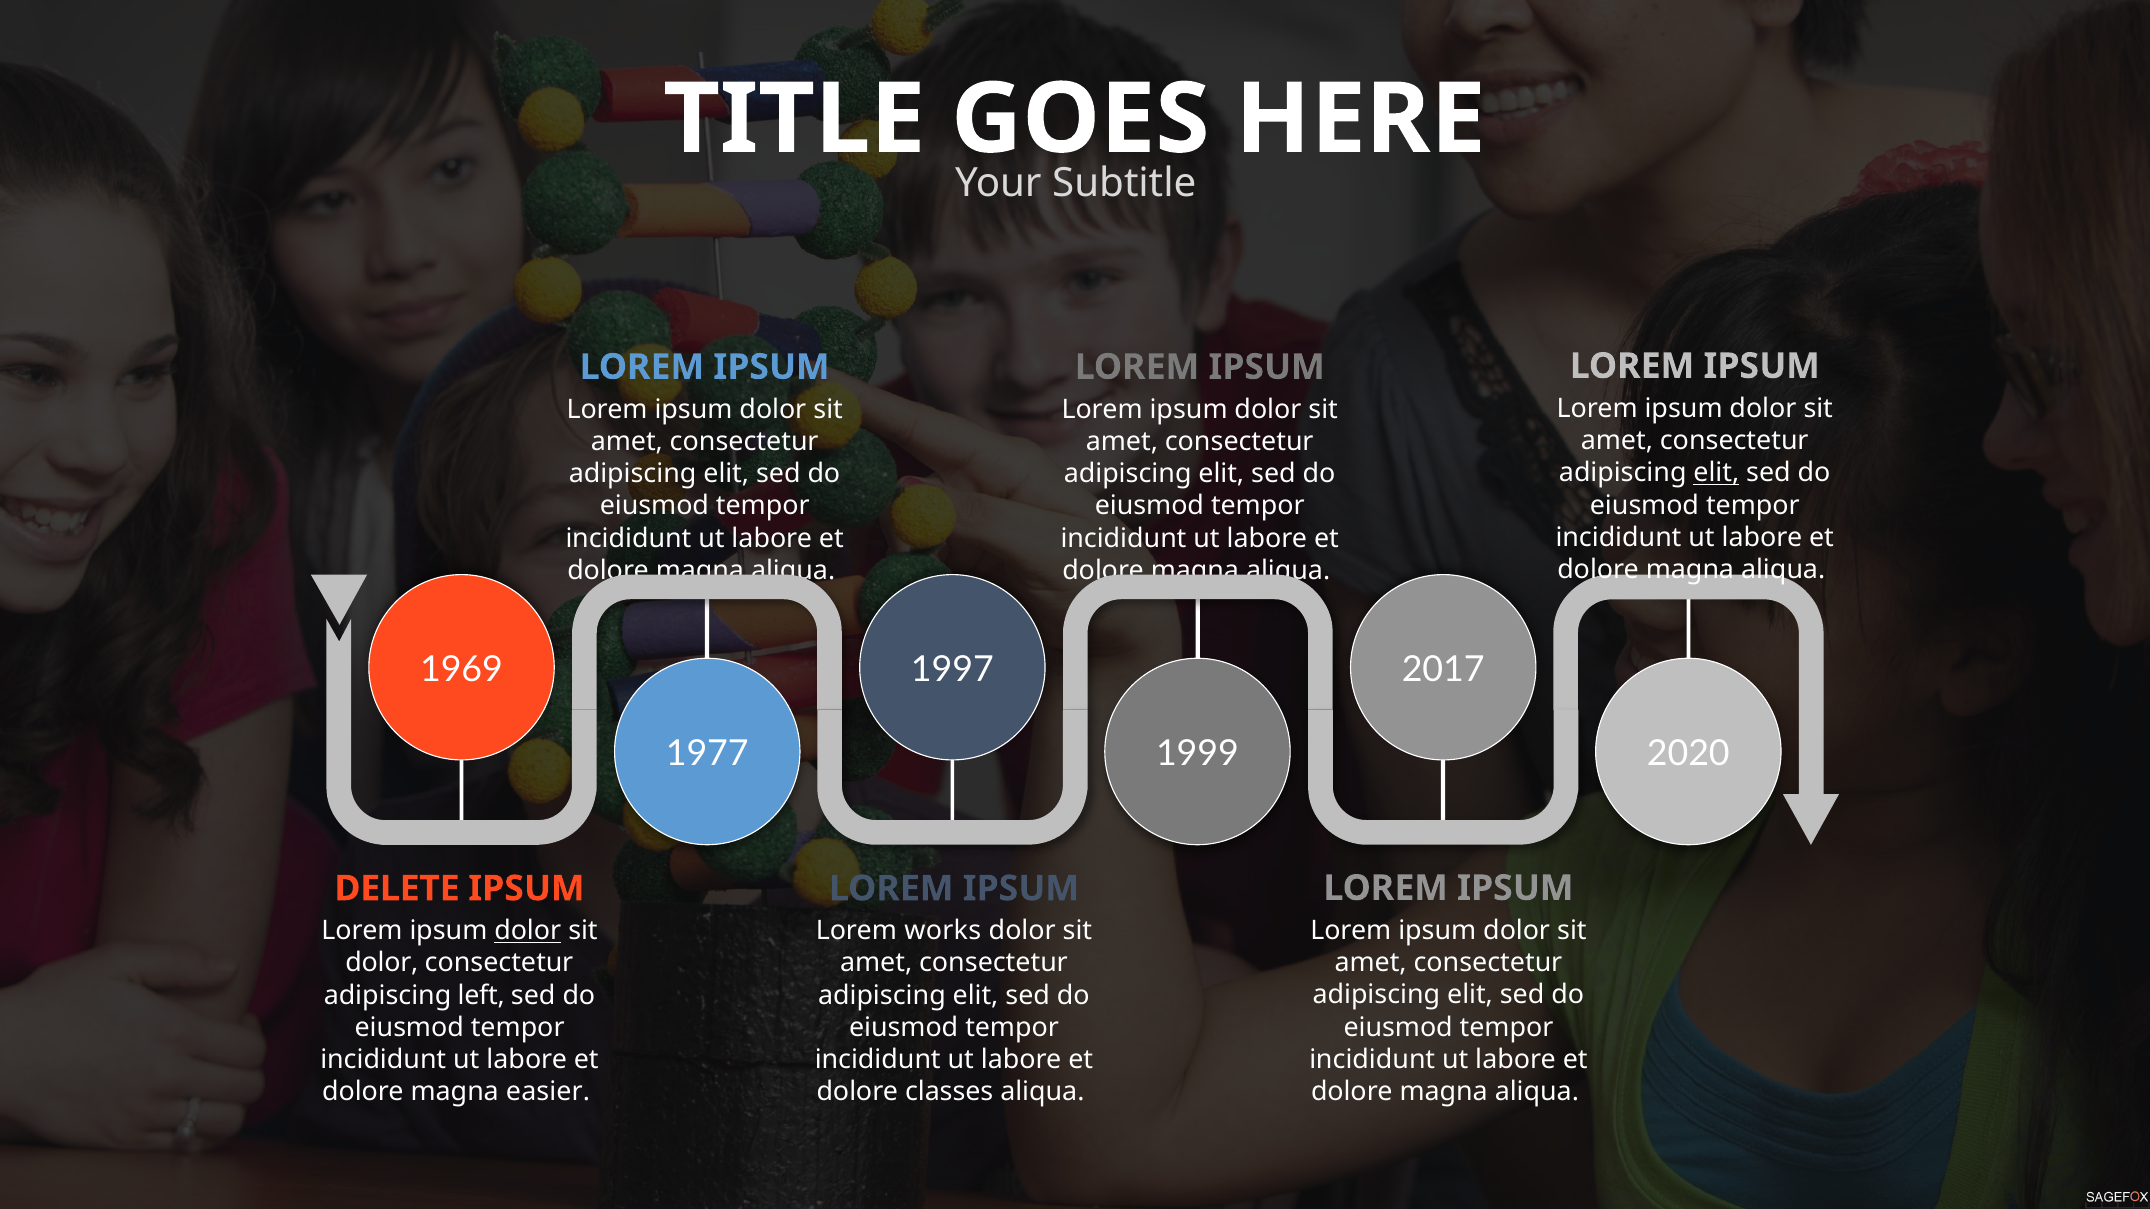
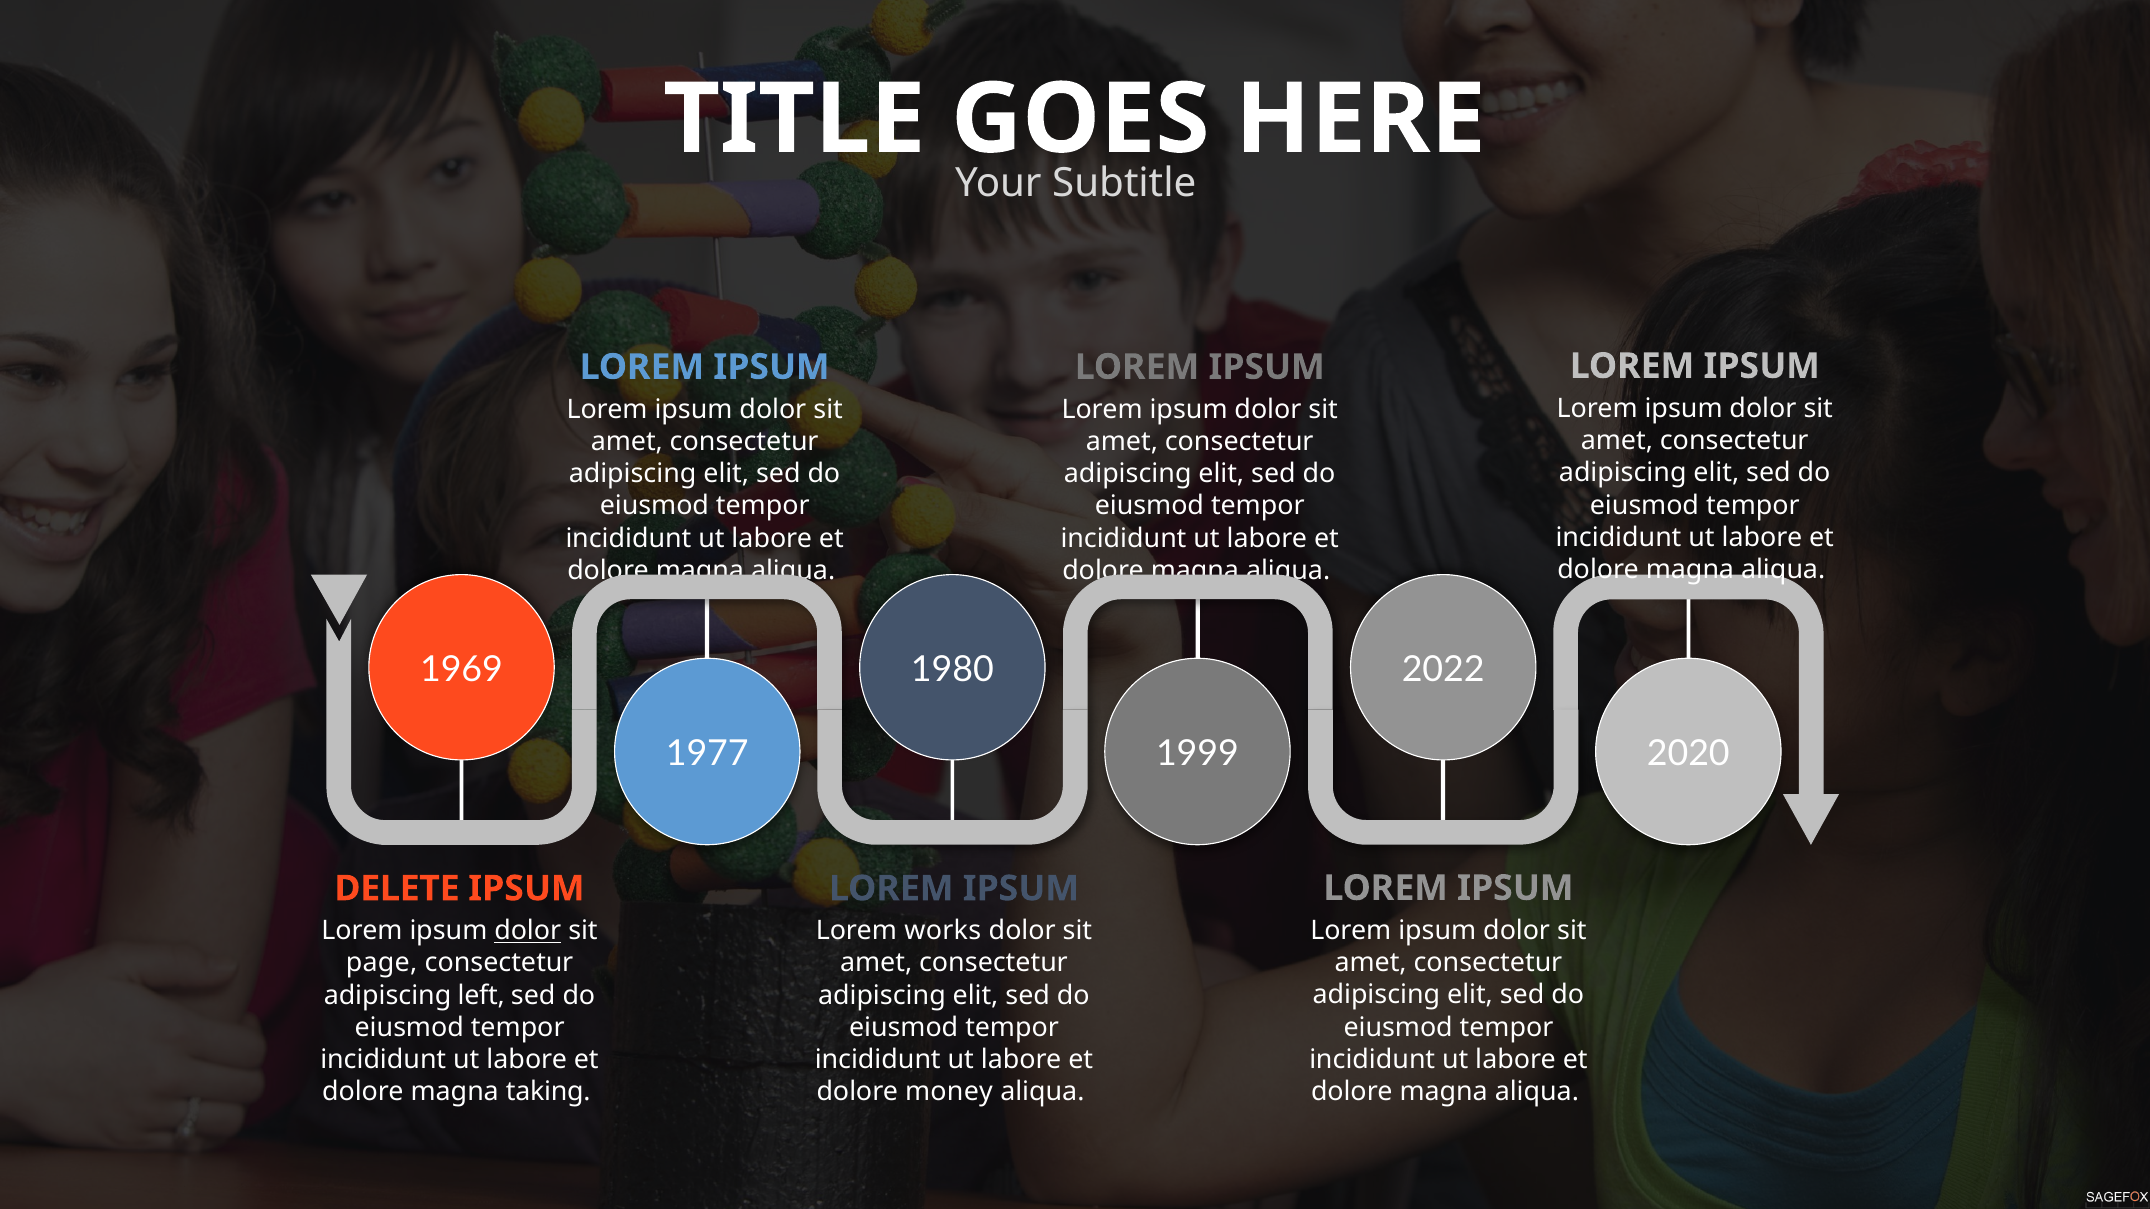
elit underline: present -> none (1716, 473)
1997: 1997 -> 1980 (952, 670)
2017: 2017 -> 2022 (1443, 670)
dolor: dolor -> page (382, 963)
easier: easier -> taking (548, 1092)
classes: classes -> money (949, 1092)
